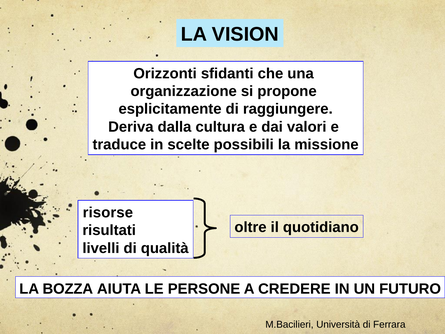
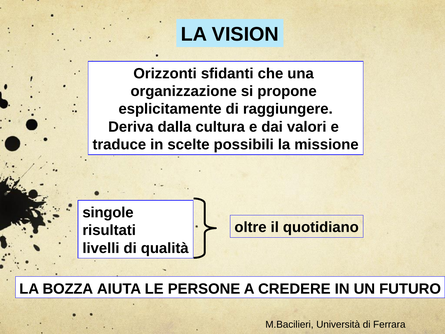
risorse: risorse -> singole (108, 212)
